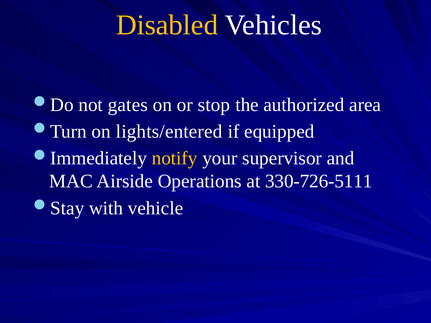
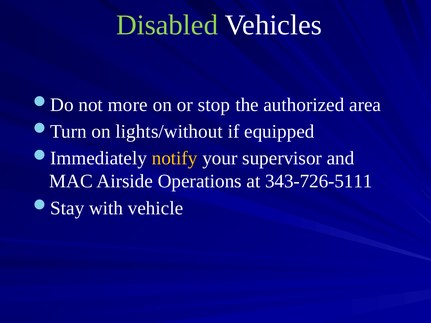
Disabled colour: yellow -> light green (167, 25)
gates: gates -> more (128, 105)
lights/entered: lights/entered -> lights/without (169, 132)
330-726-5111: 330-726-5111 -> 343-726-5111 (319, 181)
